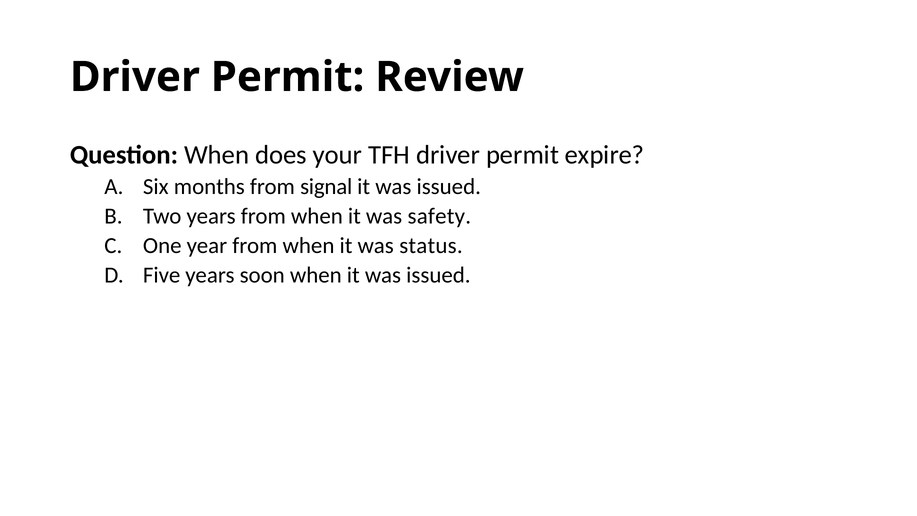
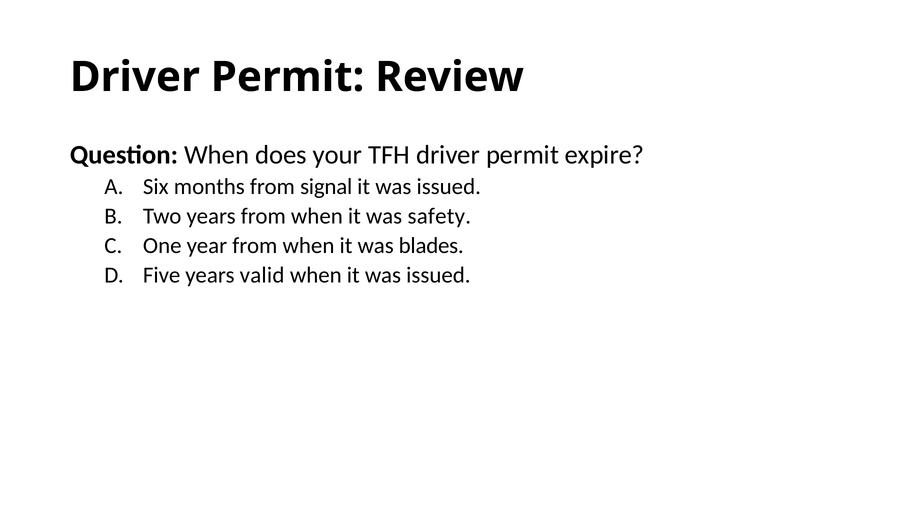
status: status -> blades (431, 246)
soon: soon -> valid (262, 275)
